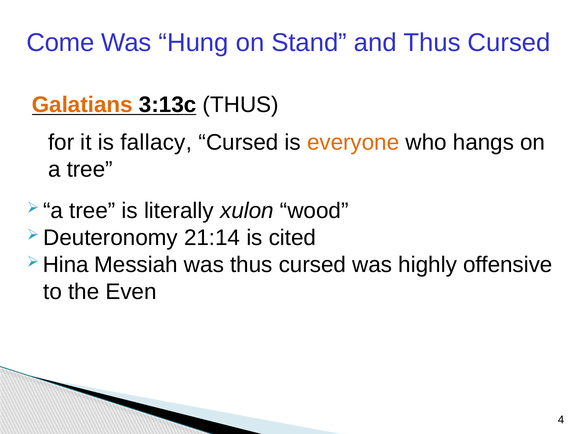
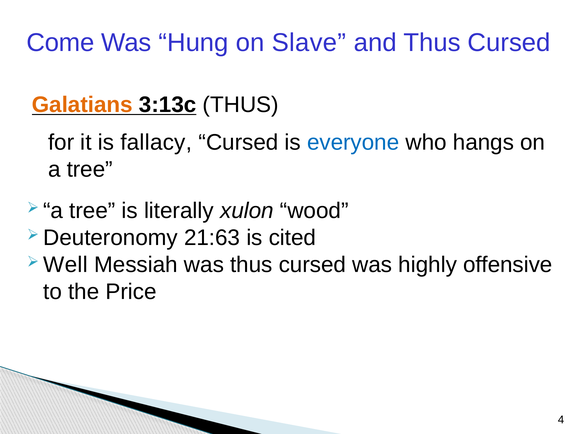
Stand: Stand -> Slave (309, 43)
everyone colour: orange -> blue (353, 142)
21:14: 21:14 -> 21:63 (212, 238)
Hina: Hina -> Well (66, 265)
Even: Even -> Price (131, 292)
